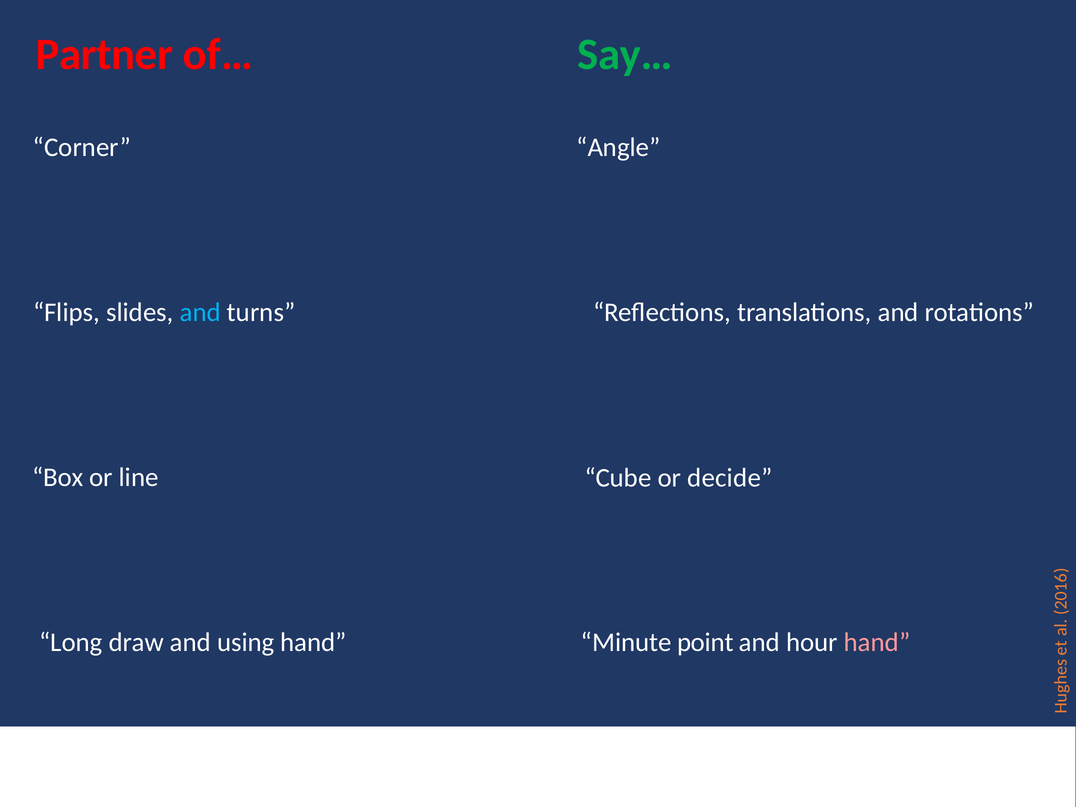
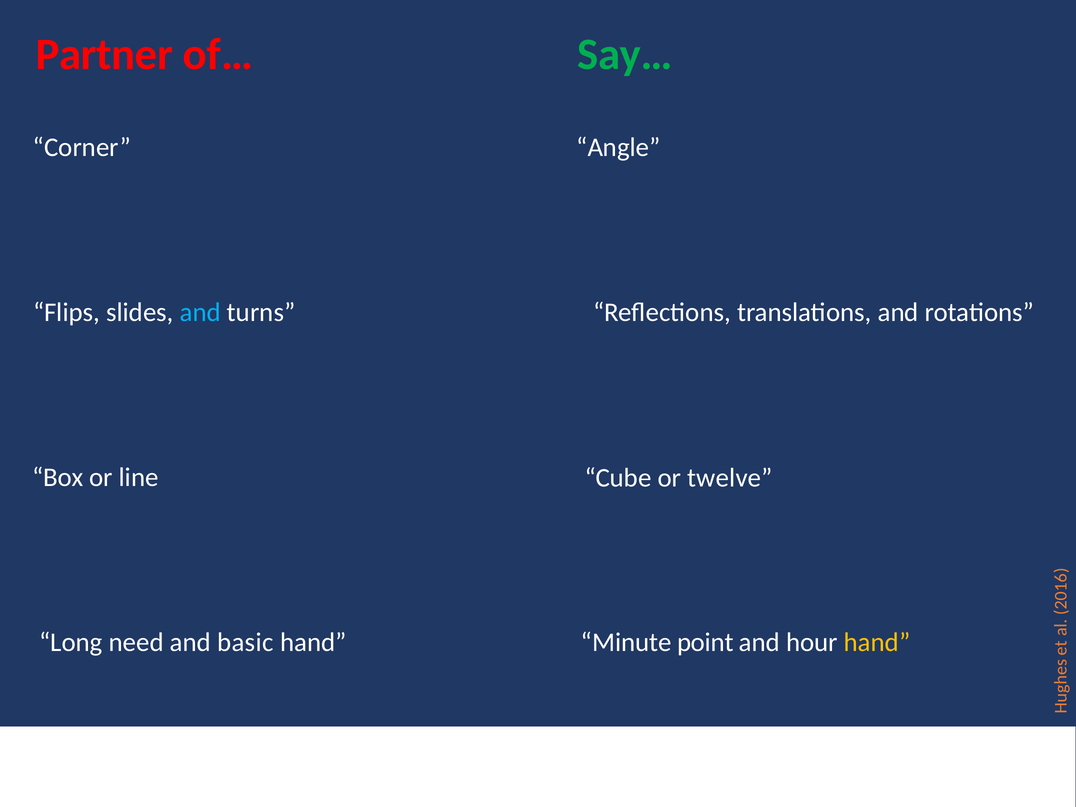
decide: decide -> twelve (730, 478)
draw: draw -> need (136, 642)
using: using -> basic (245, 642)
hand colour: pink -> yellow (877, 642)
